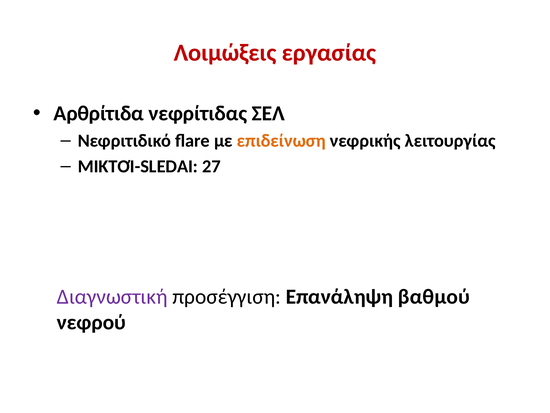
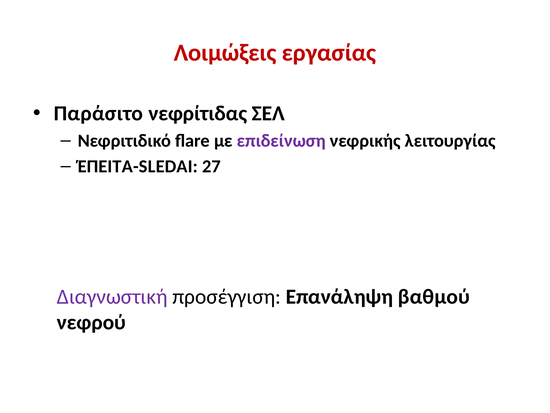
Αρθρίτιδα: Αρθρίτιδα -> Παράσιτο (99, 113)
επιδείνωση colour: orange -> purple (281, 141)
ΜΙΚΤΟΊ-SLEDAI: ΜΙΚΤΟΊ-SLEDAI -> ΈΠΕΙΤΑ-SLEDAI (138, 166)
